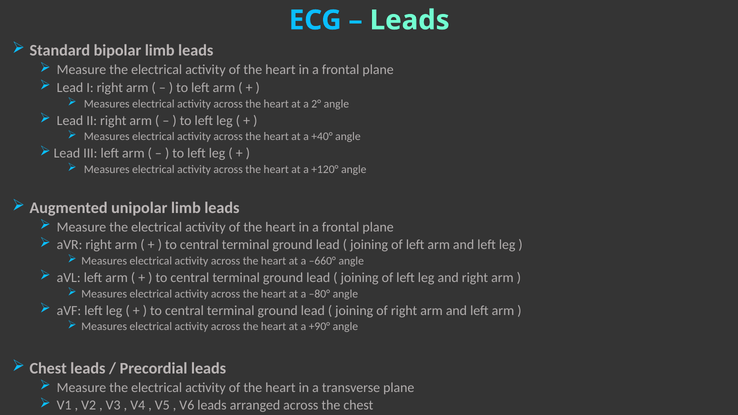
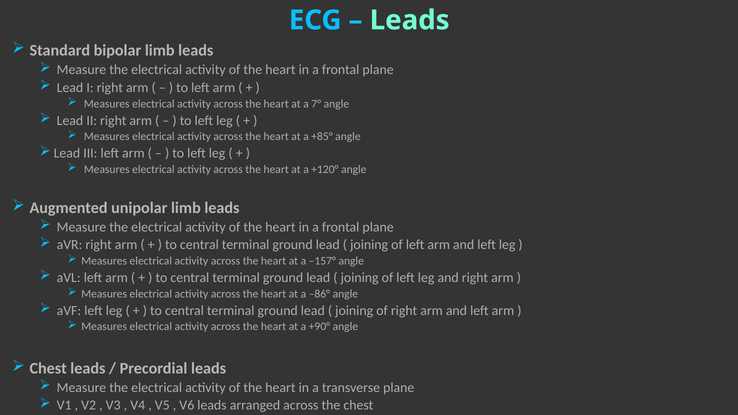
2°: 2° -> 7° (316, 104)
+40°: +40° -> +85° (322, 137)
–660°: –660° -> –157° (322, 261)
–80°: –80° -> –86° (319, 294)
